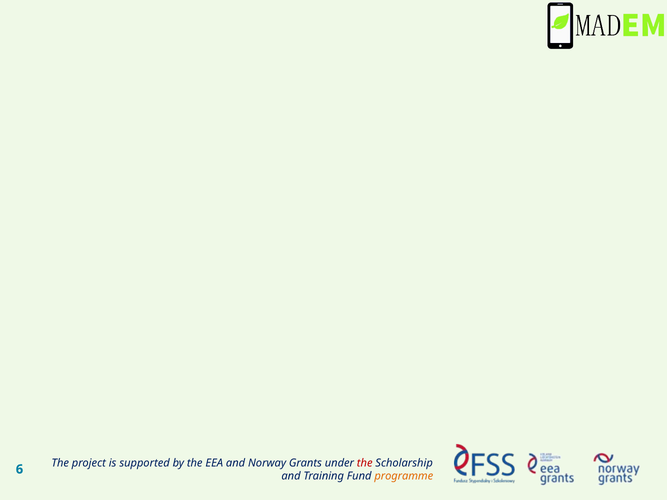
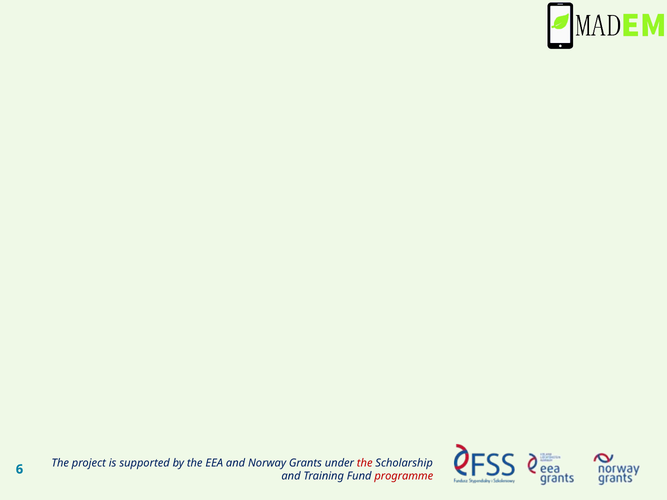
programme colour: orange -> red (404, 476)
